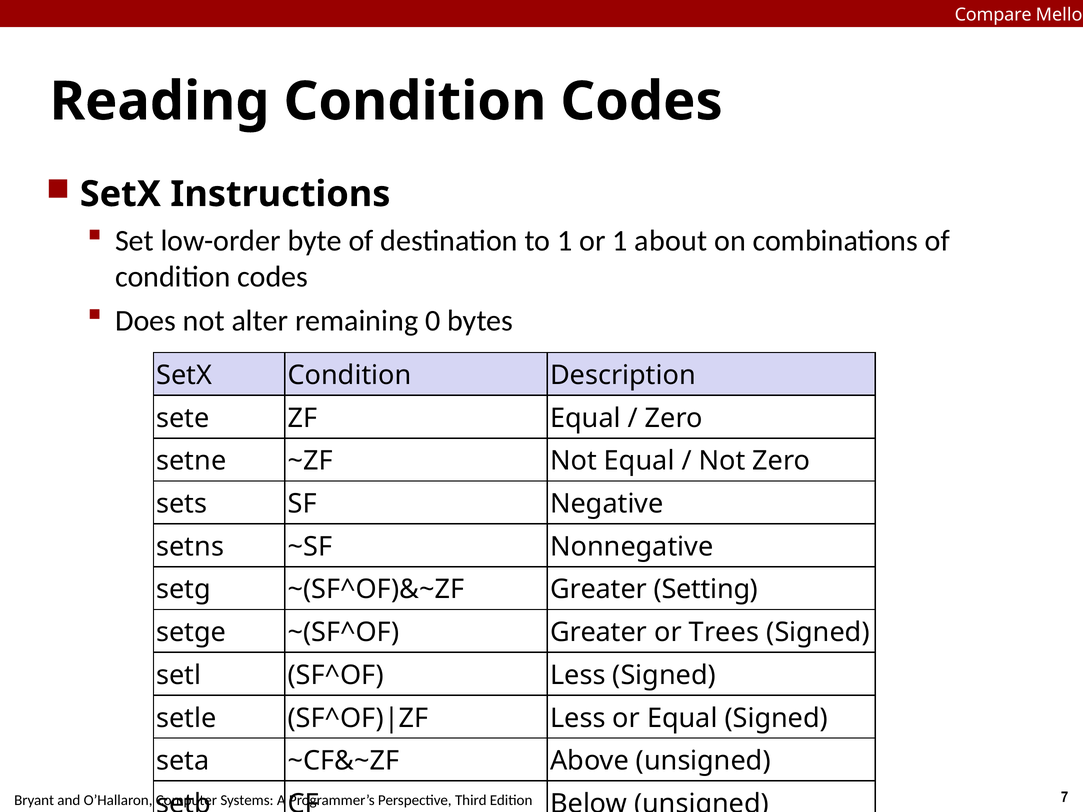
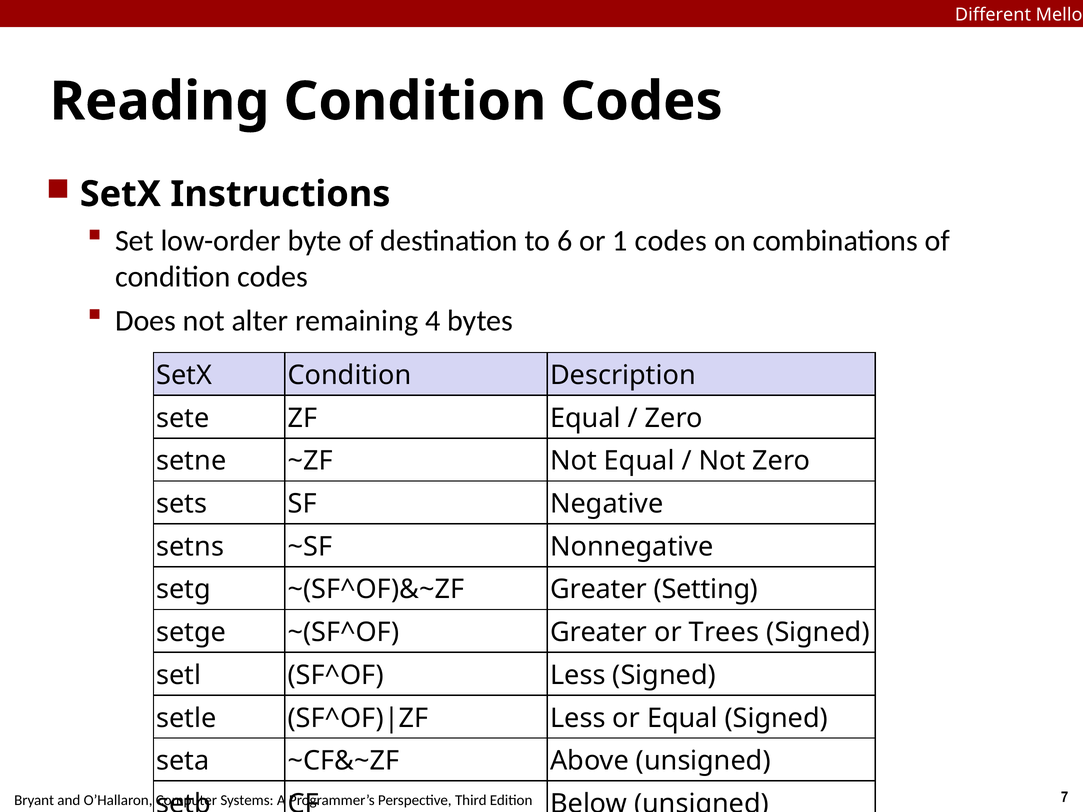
Compare: Compare -> Different (993, 15)
to 1: 1 -> 6 (565, 241)
1 about: about -> codes (671, 241)
0: 0 -> 4 (433, 321)
